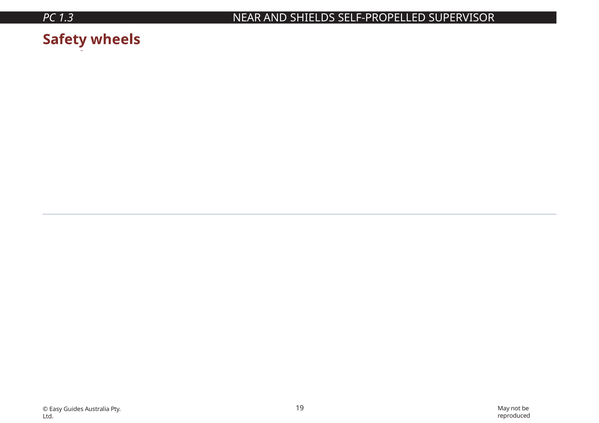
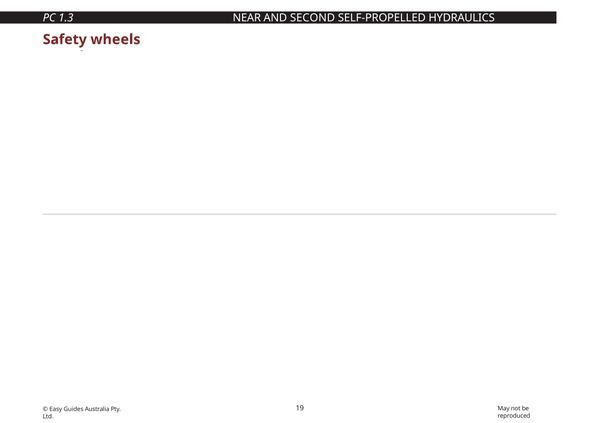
AND SHIELDS: SHIELDS -> SECOND (312, 18)
SUPERVISOR: SUPERVISOR -> HYDRAULICS (462, 18)
